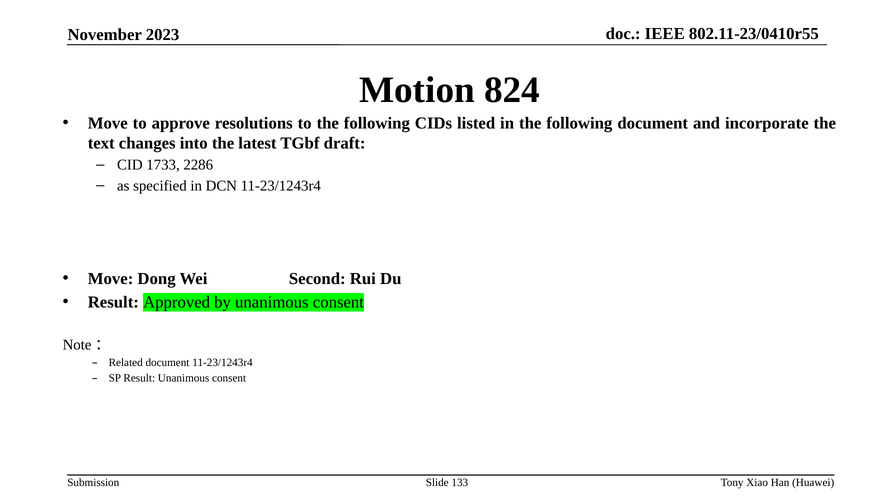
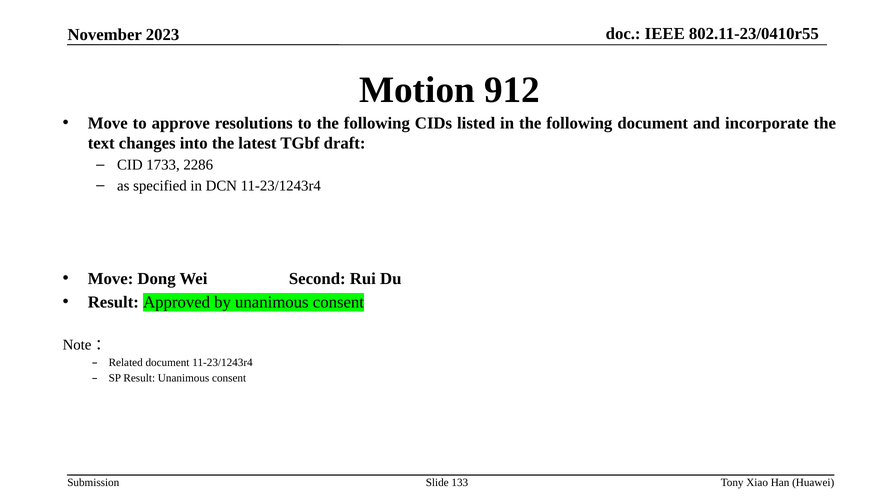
824: 824 -> 912 (512, 90)
